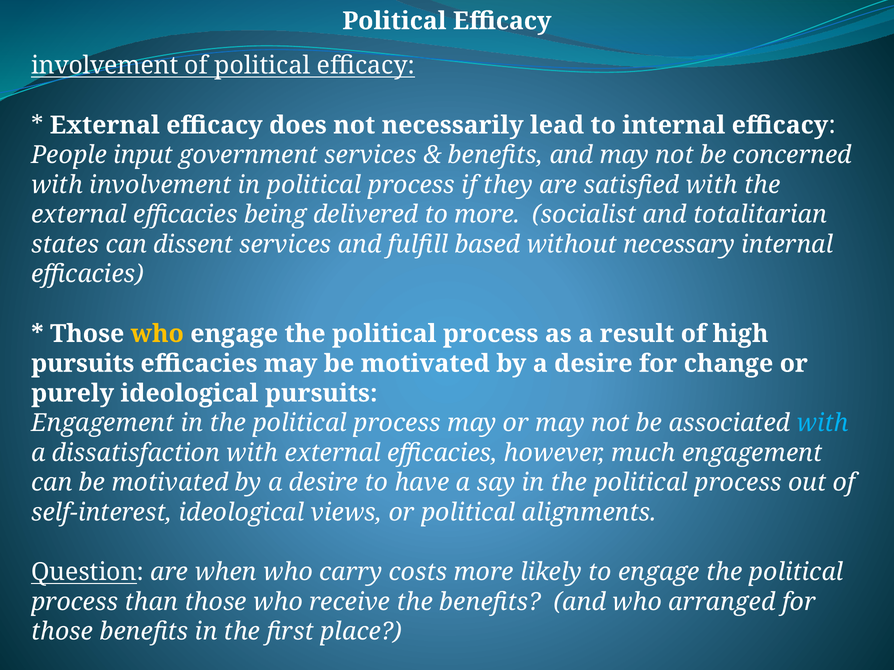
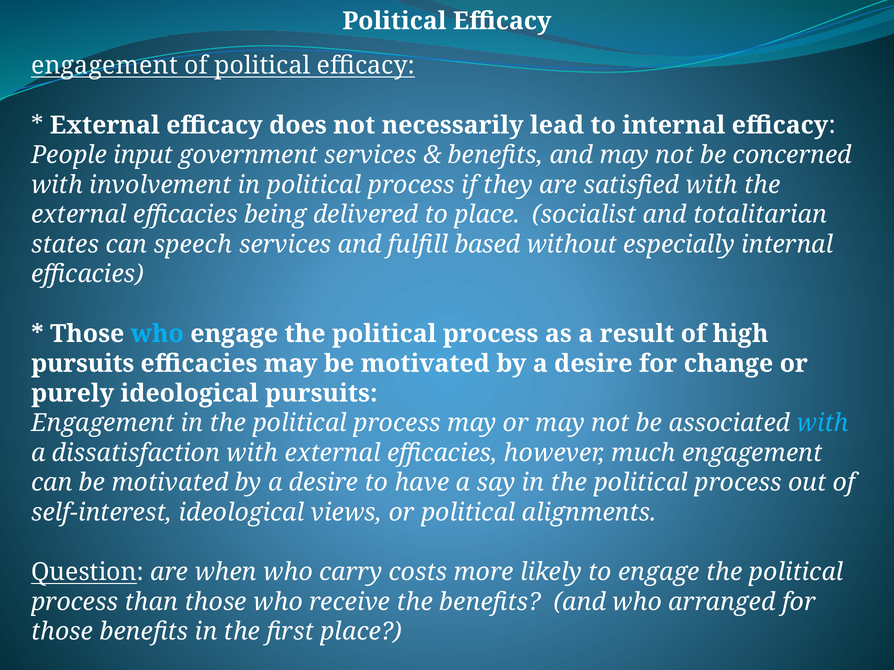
involvement: involvement -> engagement (104, 66)
to more: more -> place (487, 215)
dissent: dissent -> speech (193, 245)
necessary: necessary -> especially (679, 245)
who colour: yellow -> light blue (157, 334)
